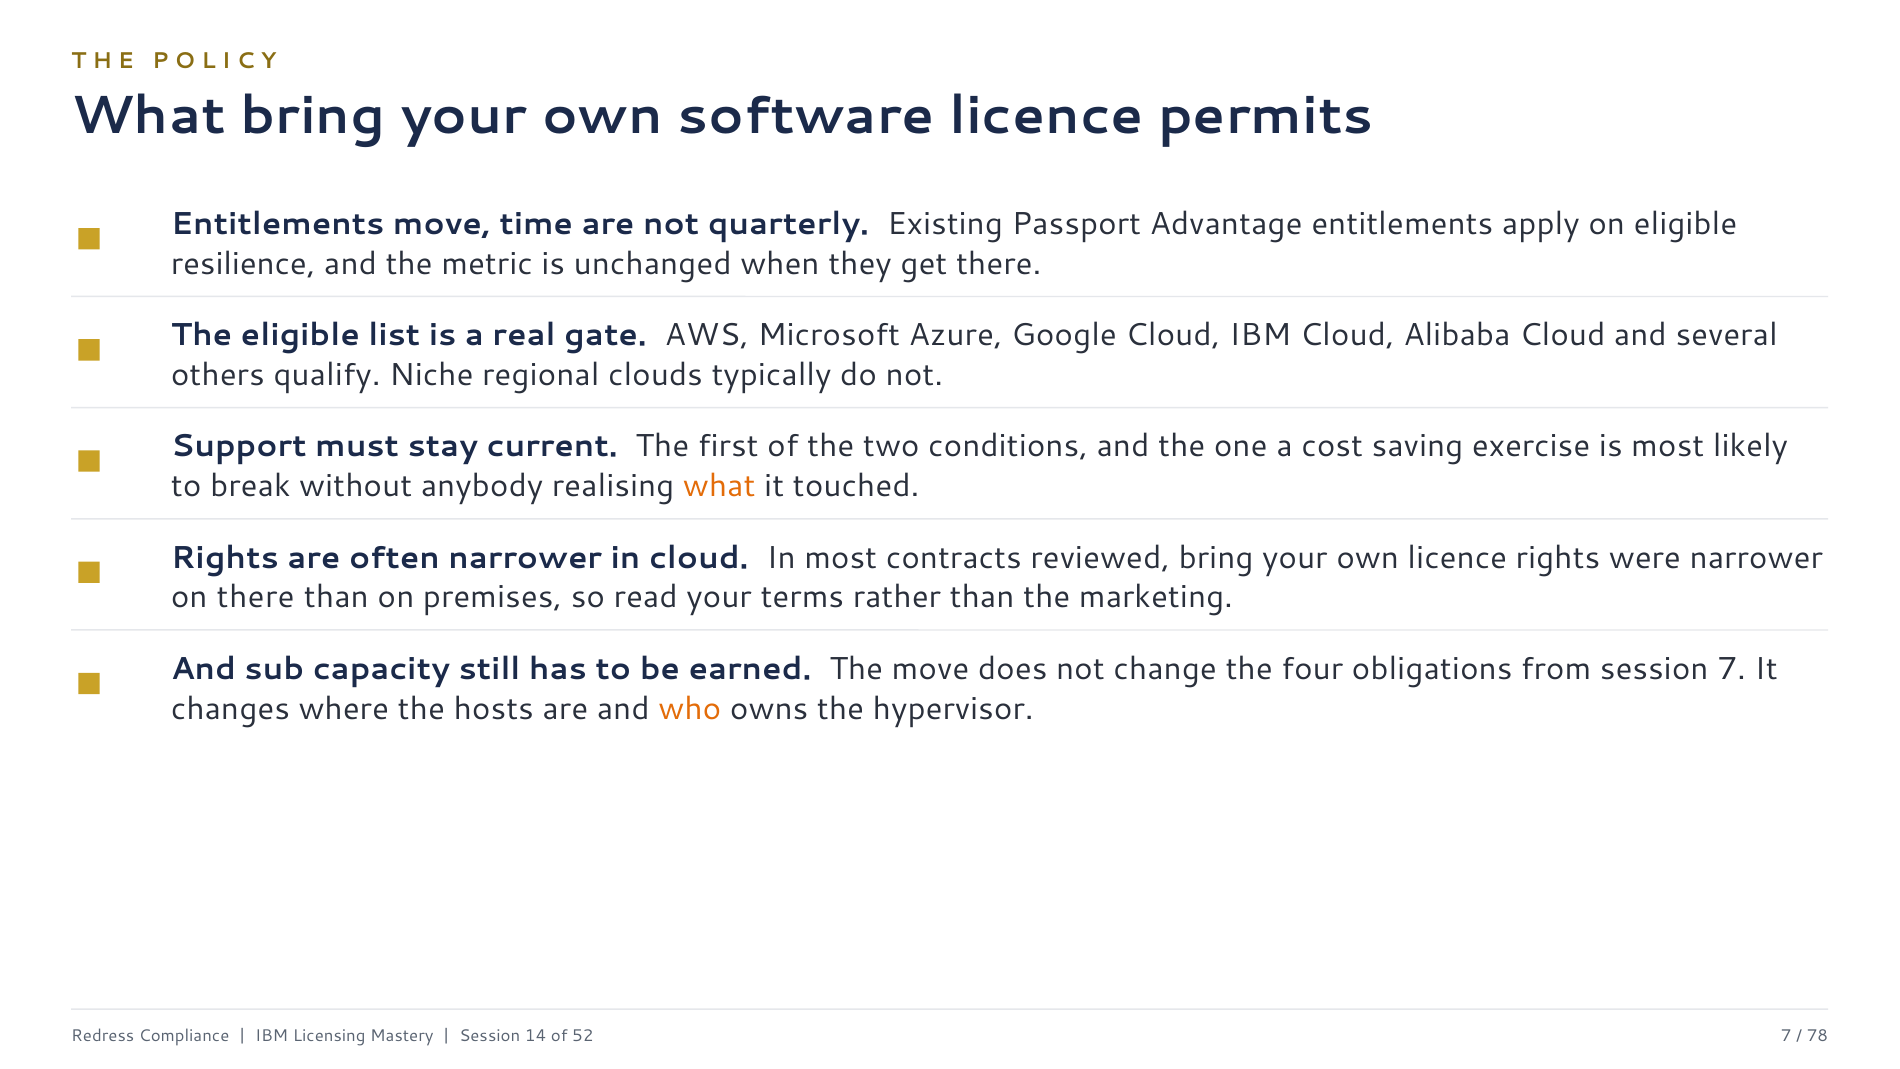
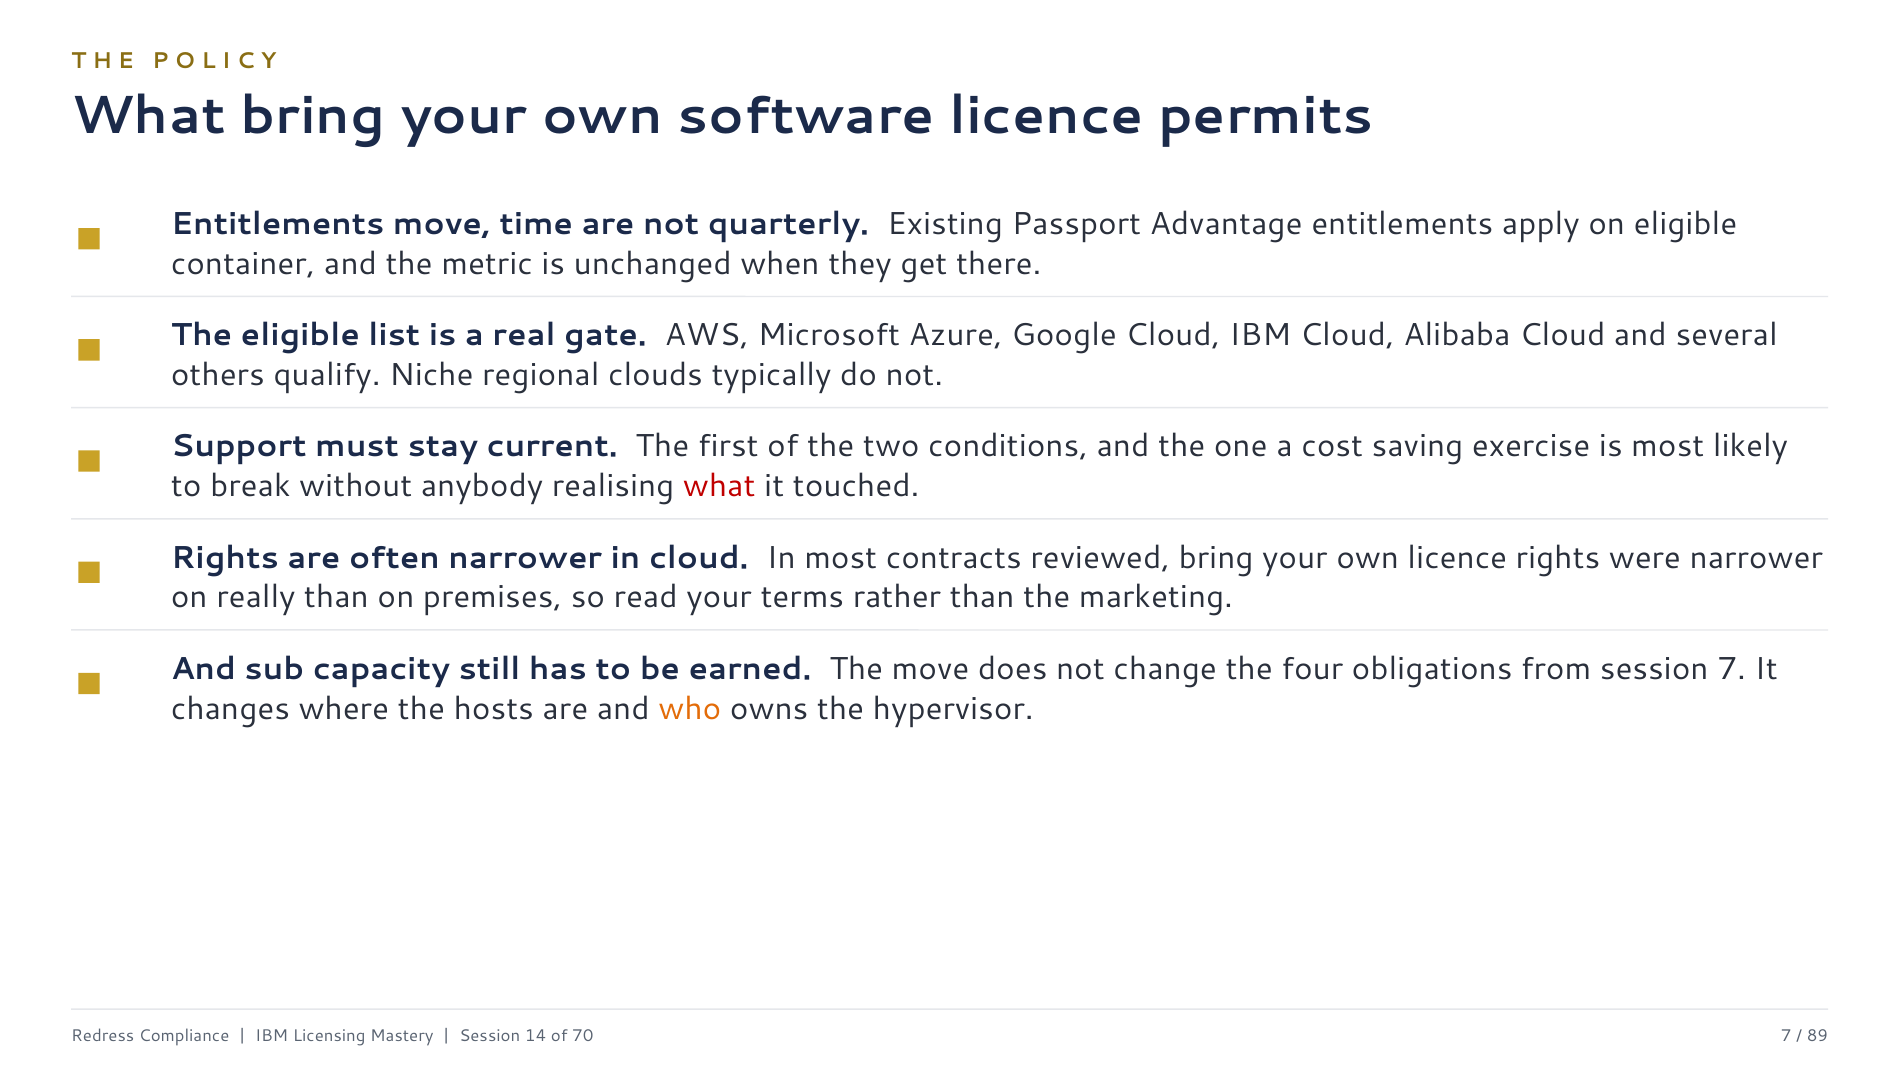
resilience: resilience -> container (243, 264)
what colour: orange -> red (719, 486)
on there: there -> really (256, 597)
52: 52 -> 70 (583, 1036)
78: 78 -> 89 (1817, 1036)
